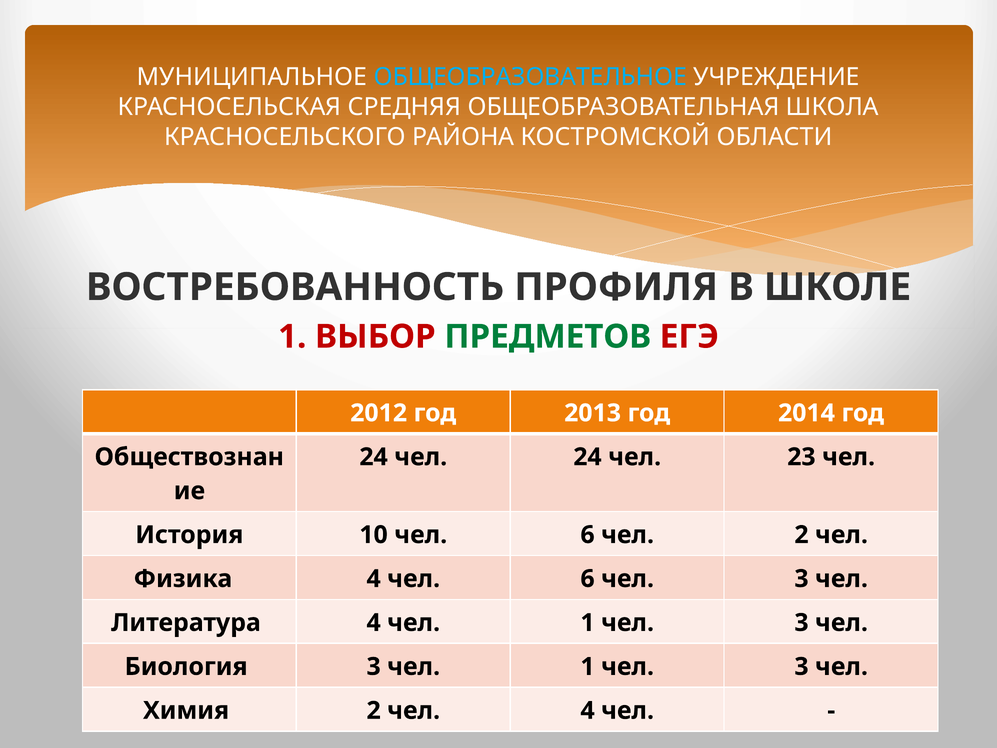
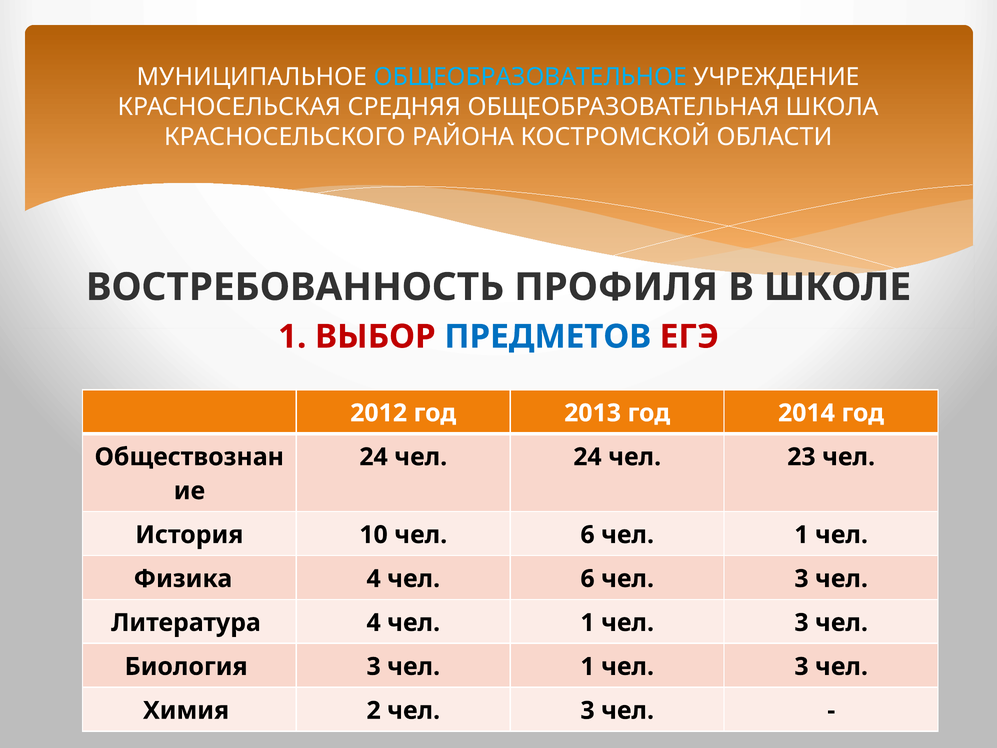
ПРЕДМЕТОВ colour: green -> blue (548, 337)
6 чел 2: 2 -> 1 (801, 535)
2 чел 4: 4 -> 3 (588, 710)
